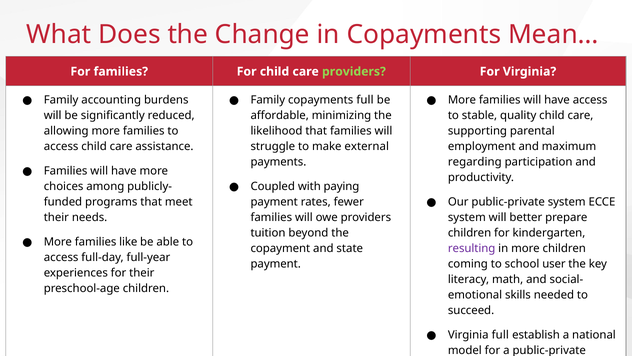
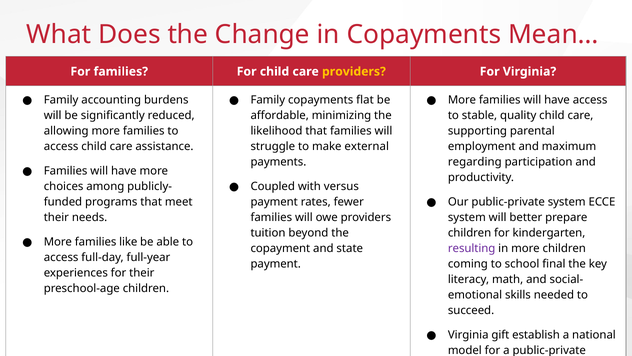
providers colour: light green -> yellow (354, 71)
copayments full: full -> flat (365, 100)
paying: paying -> versus (341, 186)
user: user -> final (554, 264)
Virginia full: full -> gift (500, 334)
